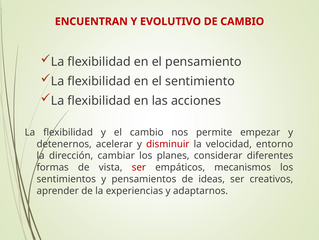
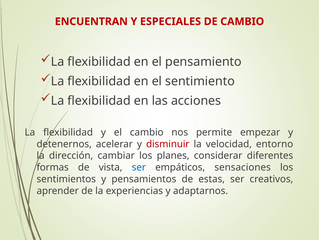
EVOLUTIVO: EVOLUTIVO -> ESPECIALES (170, 21)
ser colour: red -> blue (139, 167)
mecanismos: mecanismos -> sensaciones (243, 167)
ideas: ideas -> estas (212, 179)
